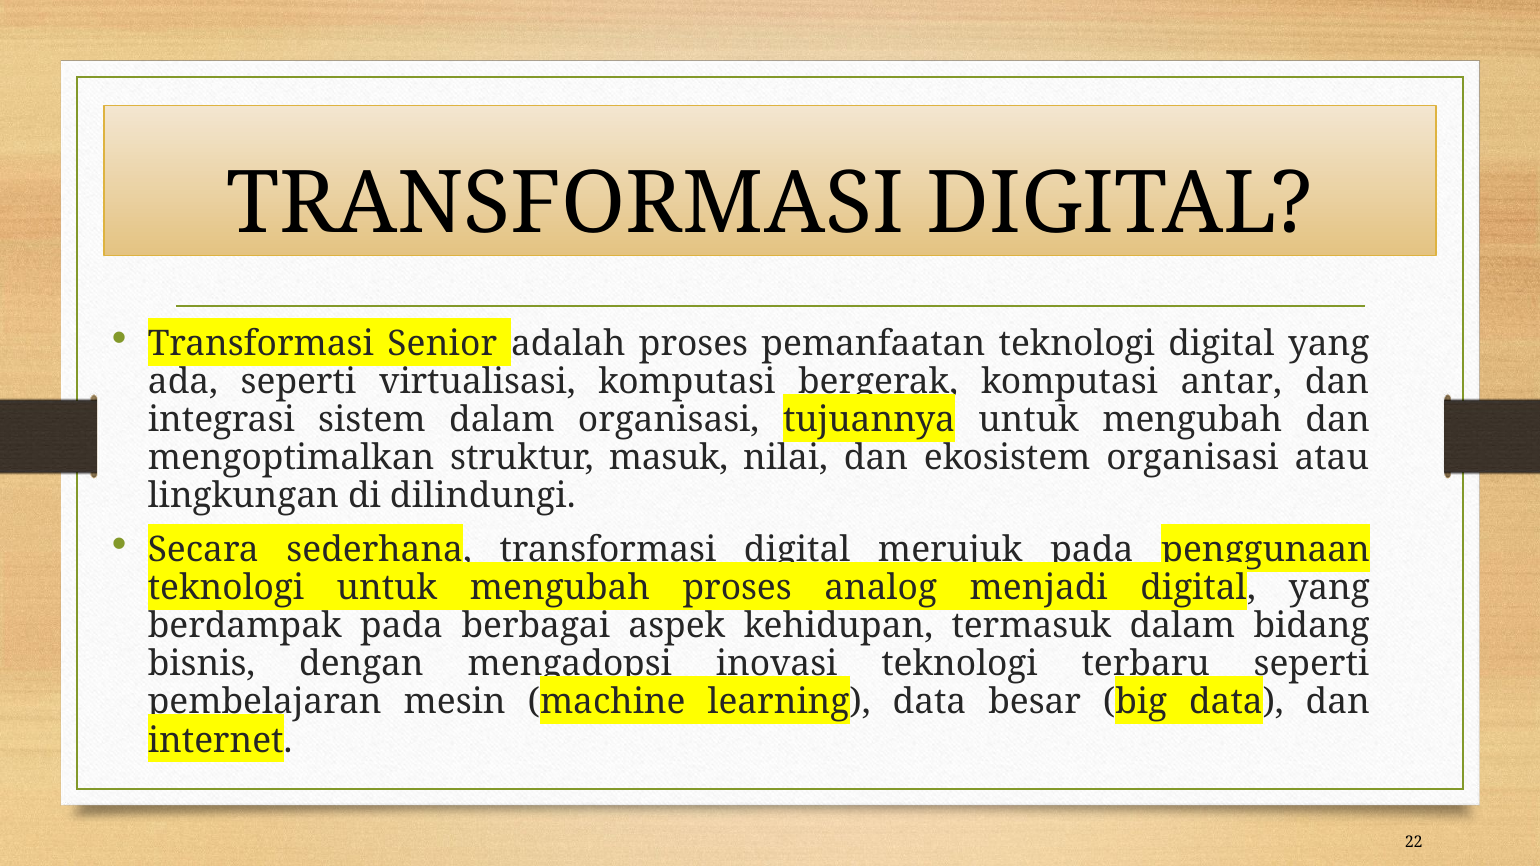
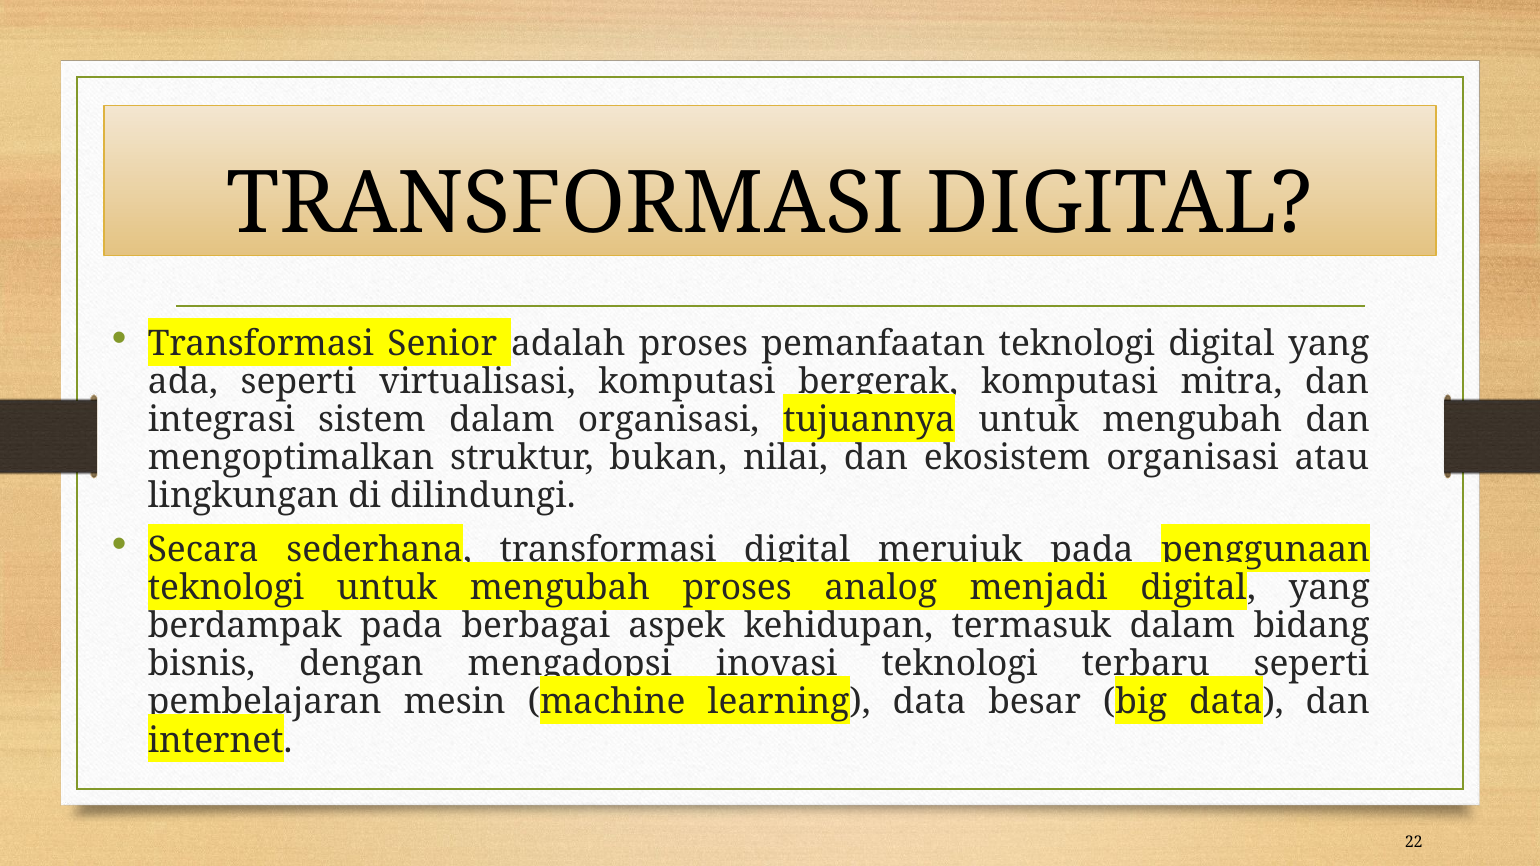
antar: antar -> mitra (1231, 382)
masuk: masuk -> bukan (668, 458)
